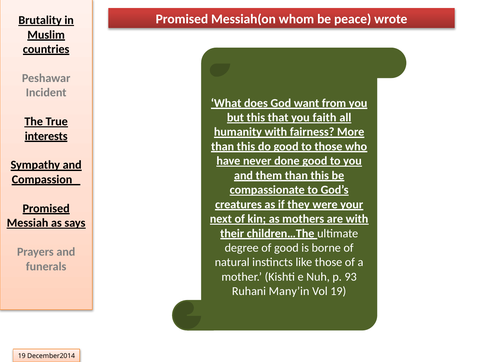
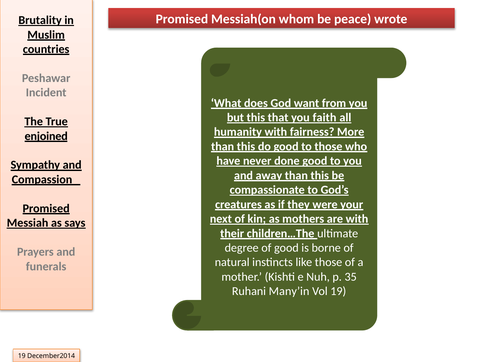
interests: interests -> enjoined (46, 136)
them: them -> away (269, 175)
93: 93 -> 35 (351, 276)
